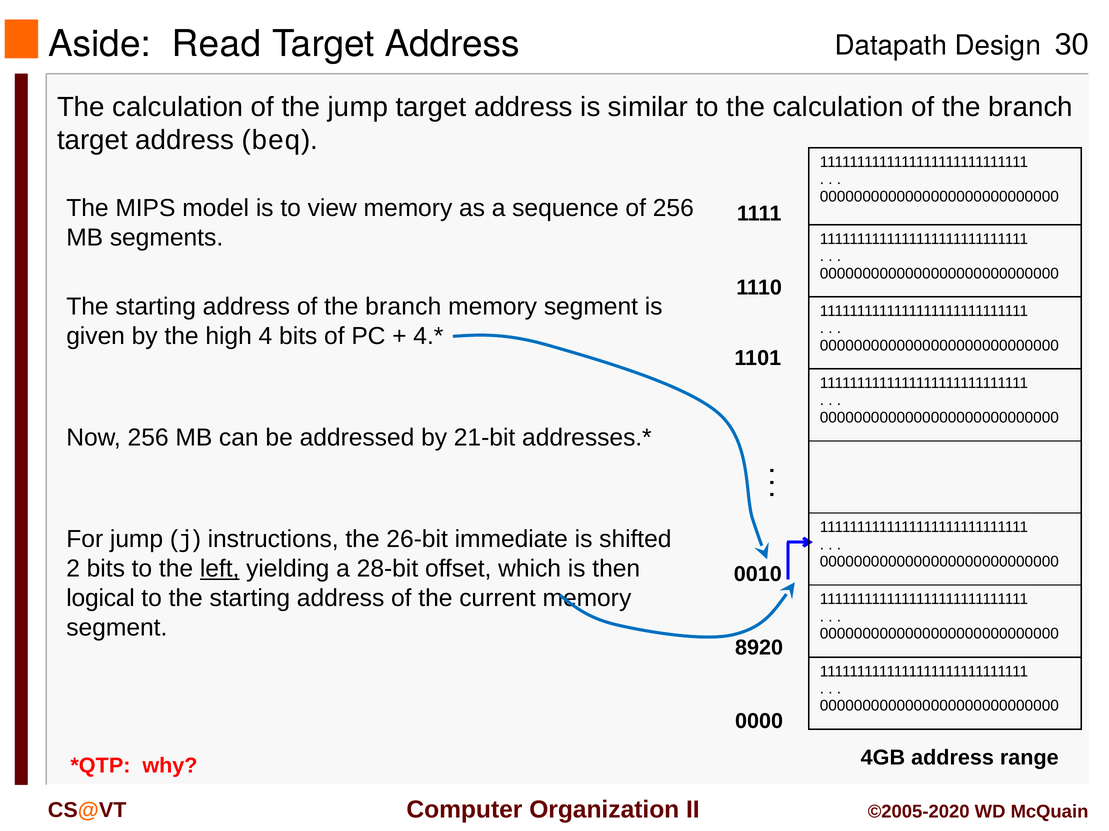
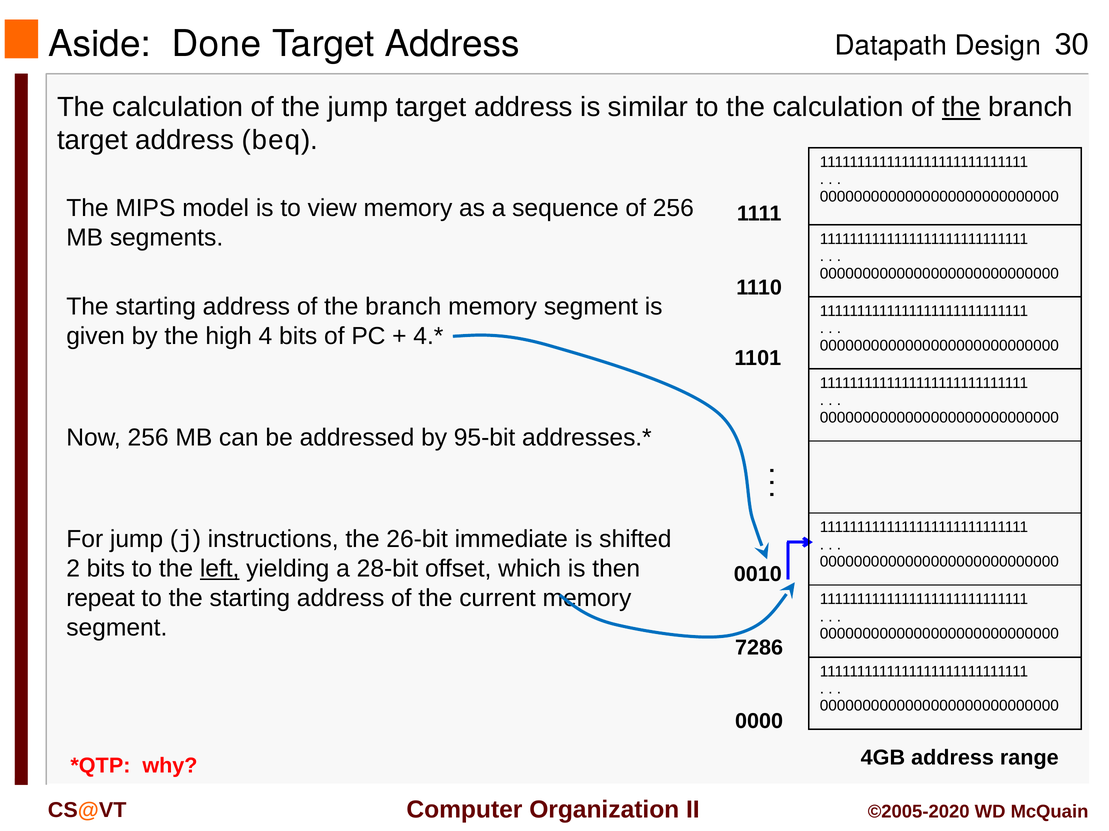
Read: Read -> Done (216, 44)
the underline: none -> present (961, 107)
21-bit: 21-bit -> 95-bit (485, 438)
logical: logical -> repeat (101, 599)
8920: 8920 -> 7286 (759, 648)
